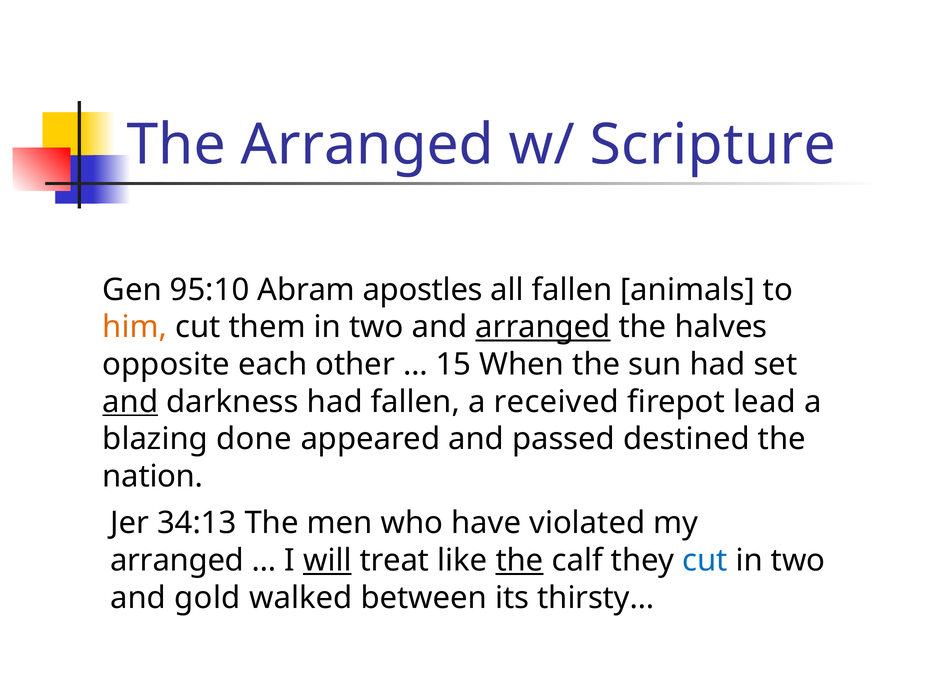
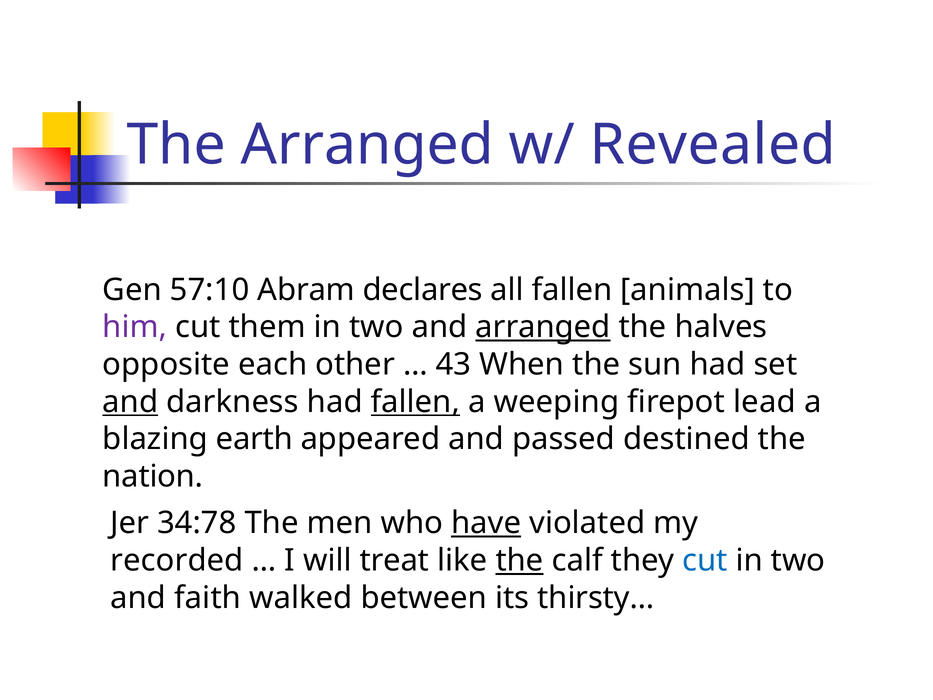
Scripture: Scripture -> Revealed (713, 145)
95:10: 95:10 -> 57:10 (210, 290)
apostles: apostles -> declares (423, 290)
him colour: orange -> purple (135, 327)
15: 15 -> 43 (453, 364)
fallen underline: none -> present (415, 402)
received: received -> weeping (556, 402)
done: done -> earth (254, 439)
34:13: 34:13 -> 34:78 (197, 523)
have underline: none -> present (486, 523)
arranged: arranged -> recorded (177, 560)
will underline: present -> none (327, 560)
gold: gold -> faith (208, 598)
